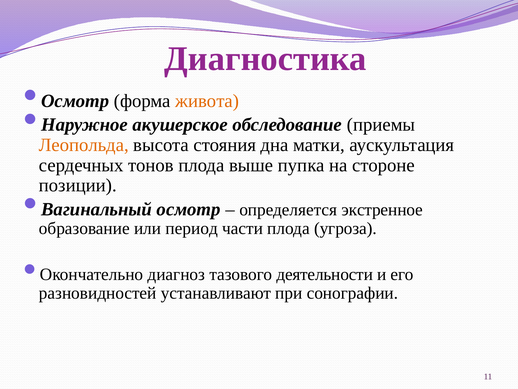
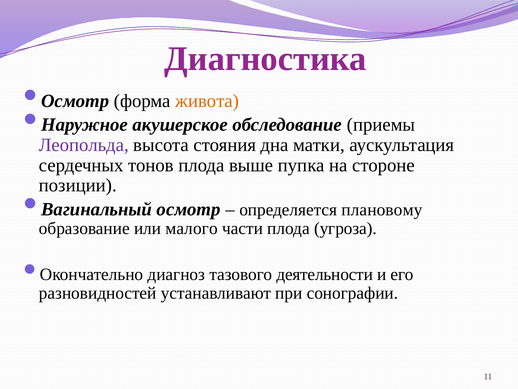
Леопольда colour: orange -> purple (84, 145)
экстренное: экстренное -> плановому (382, 209)
период: период -> малого (192, 228)
